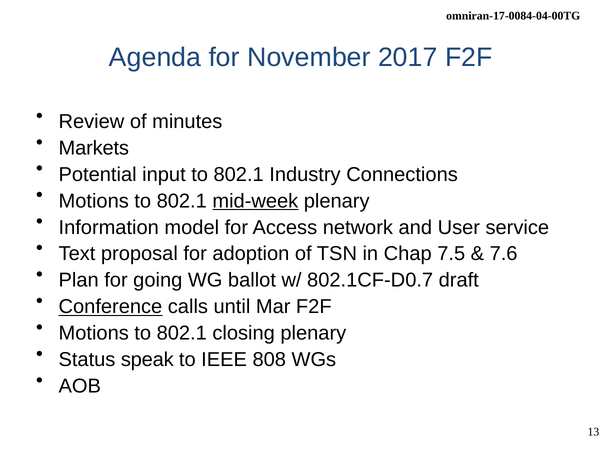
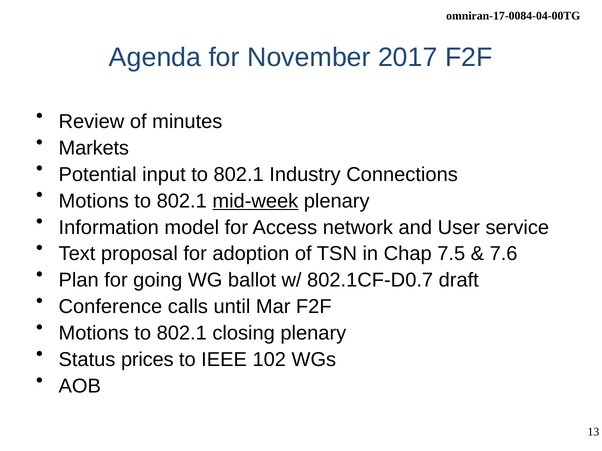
Conference underline: present -> none (110, 307)
speak: speak -> prices (147, 360)
808: 808 -> 102 (269, 360)
